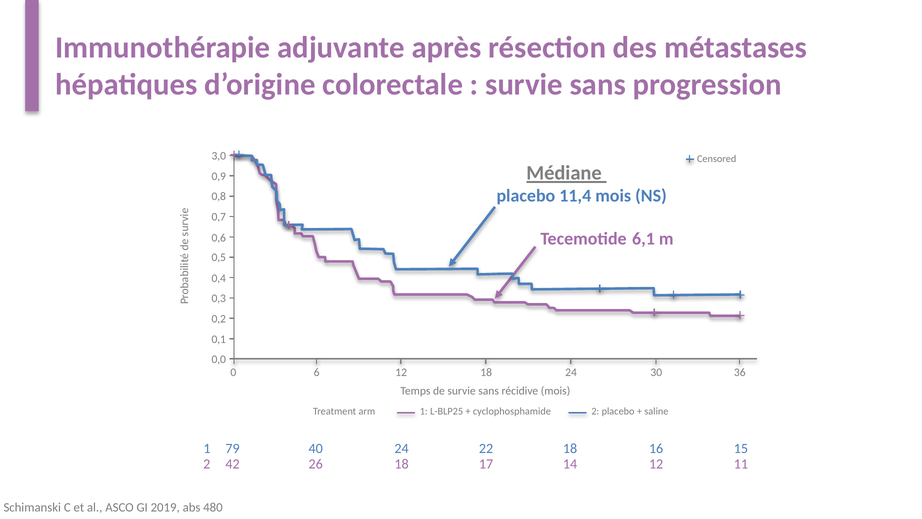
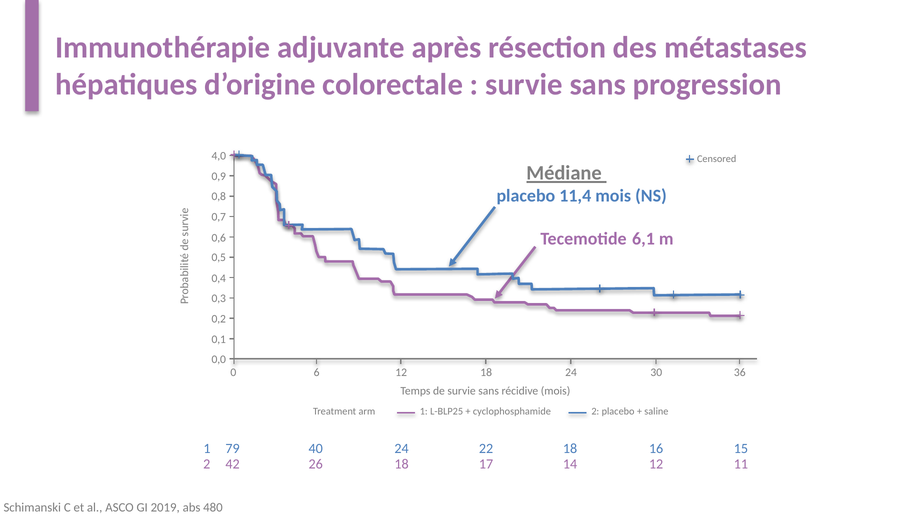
3,0: 3,0 -> 4,0 (219, 156)
